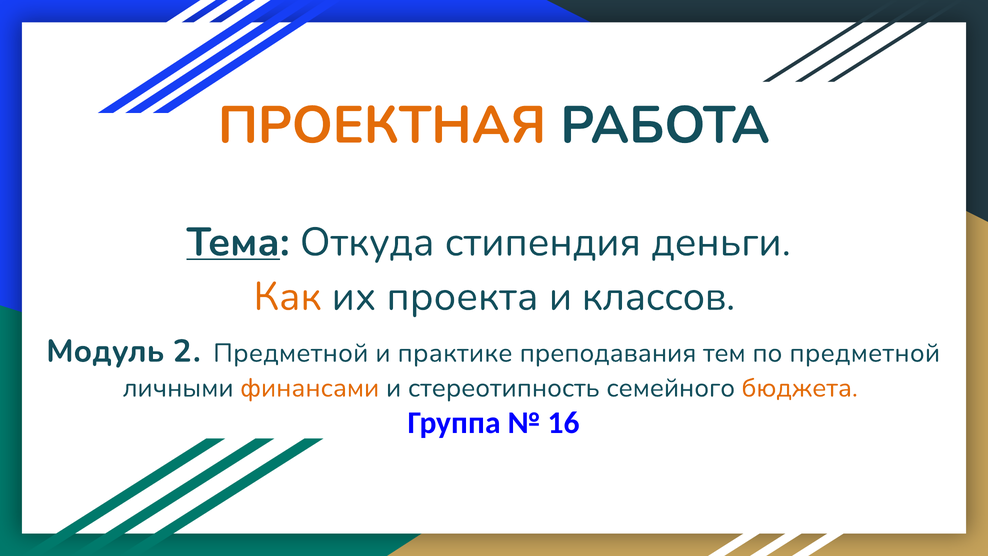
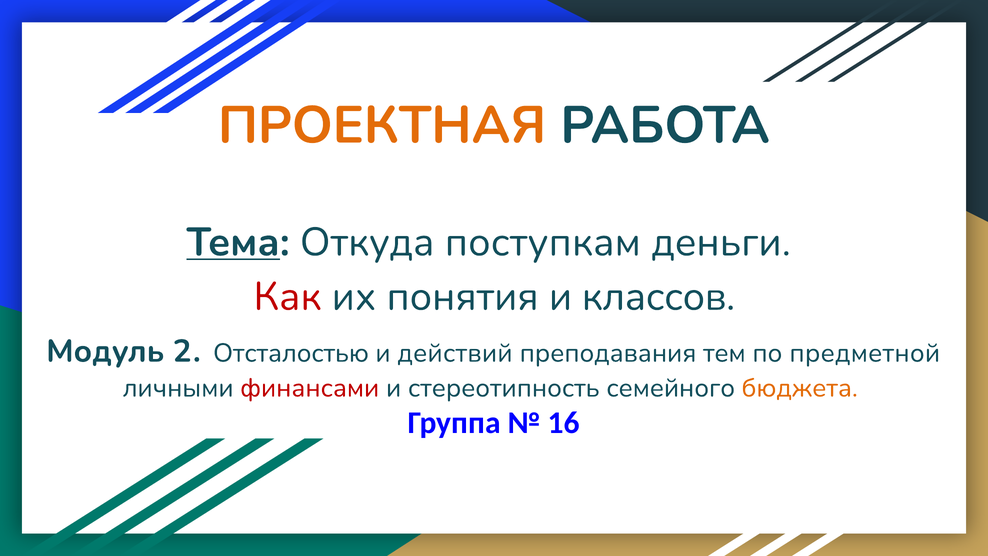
стипендия: стипендия -> поступкам (543, 242)
Как colour: orange -> red (287, 296)
проекта: проекта -> понятия (463, 296)
Предметной: Предметной -> Отсталостью (291, 353)
практике: практике -> действий (455, 353)
финансами colour: orange -> red (310, 388)
